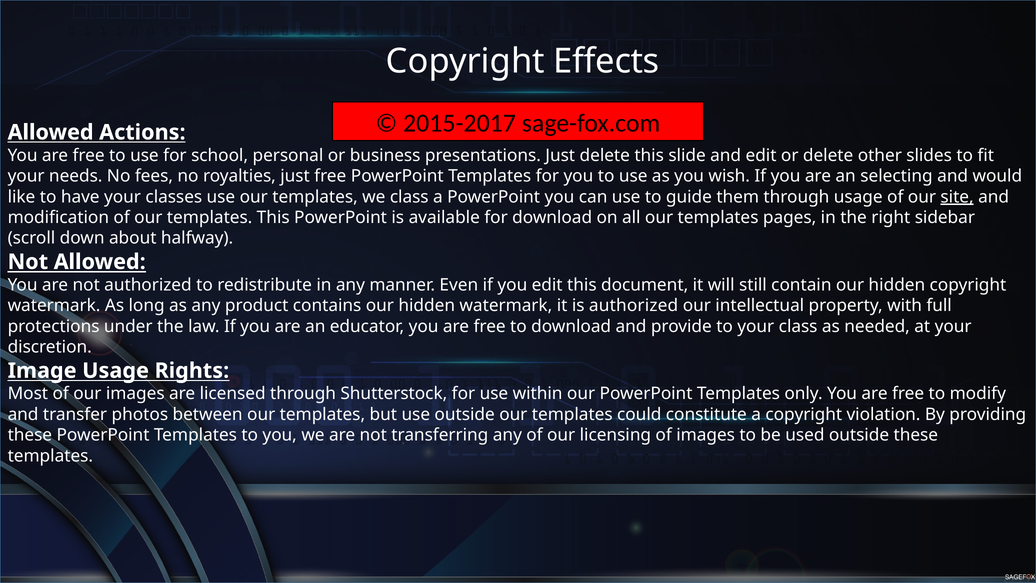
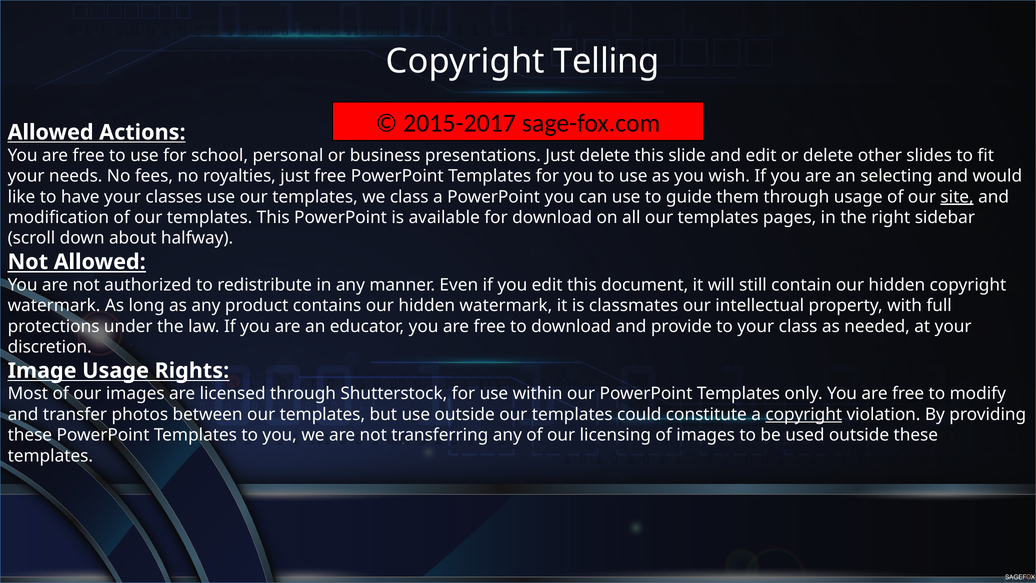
Effects: Effects -> Telling (606, 61)
is authorized: authorized -> classmates (634, 306)
copyright underline: none -> present (804, 414)
